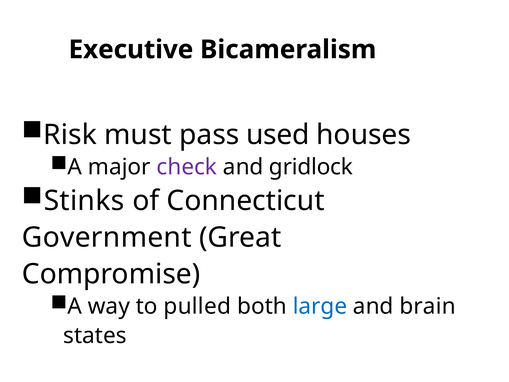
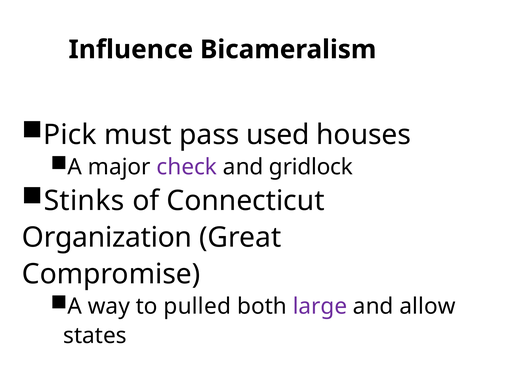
Executive: Executive -> Influence (131, 50)
Risk: Risk -> Pick (70, 135)
Government: Government -> Organization (107, 237)
large colour: blue -> purple (320, 306)
brain: brain -> allow (428, 306)
